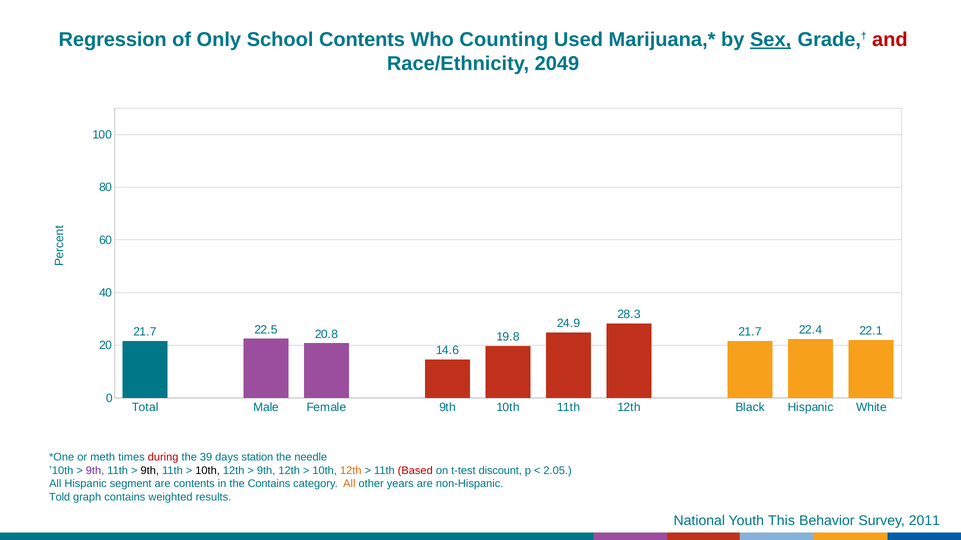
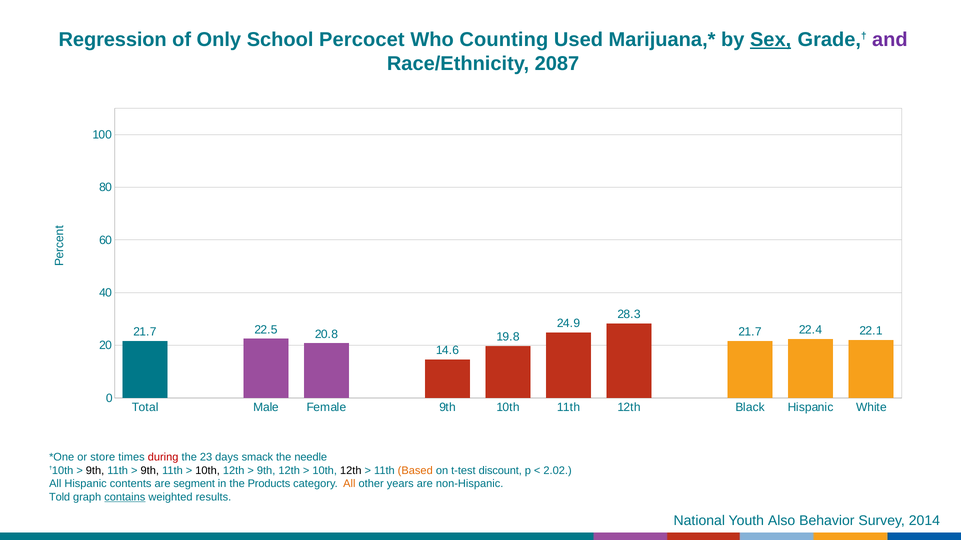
School Contents: Contents -> Percocet (362, 40)
and colour: red -> purple (890, 40)
2049: 2049 -> 2087 (557, 64)
meth: meth -> store (103, 458)
39: 39 -> 23 (206, 458)
station: station -> smack (257, 458)
9th colour: purple -> black (95, 471)
12th colour: orange -> black (351, 471)
Based colour: red -> orange (415, 471)
2.05: 2.05 -> 2.02 (558, 471)
segment: segment -> contents (131, 484)
are contents: contents -> segment (194, 484)
the Contains: Contains -> Products (269, 484)
contains underline: none -> present (125, 497)
This: This -> Also (782, 521)
2011: 2011 -> 2014 (924, 521)
